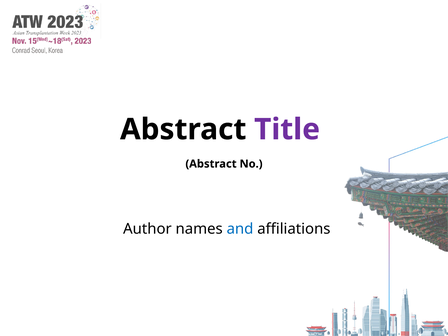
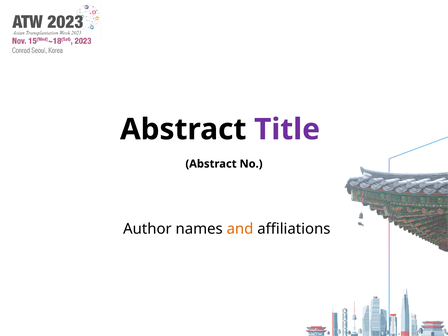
and colour: blue -> orange (240, 229)
